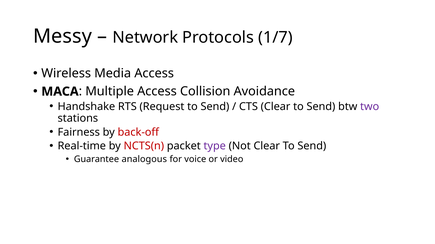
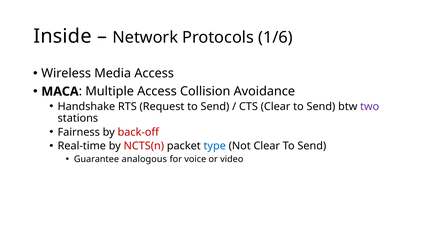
Messy: Messy -> Inside (63, 37)
1/7: 1/7 -> 1/6 (275, 38)
type colour: purple -> blue (215, 146)
